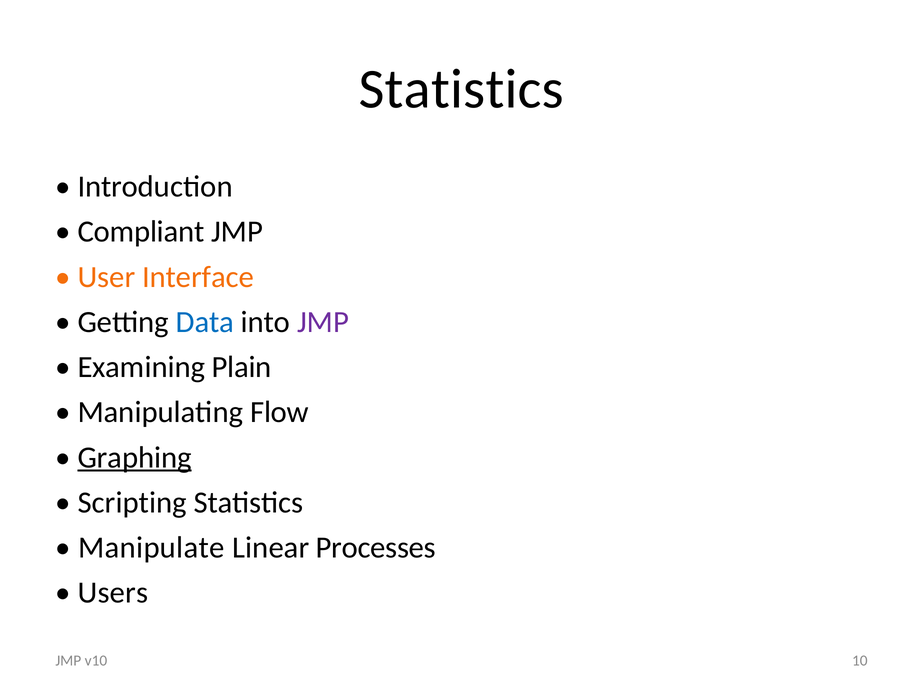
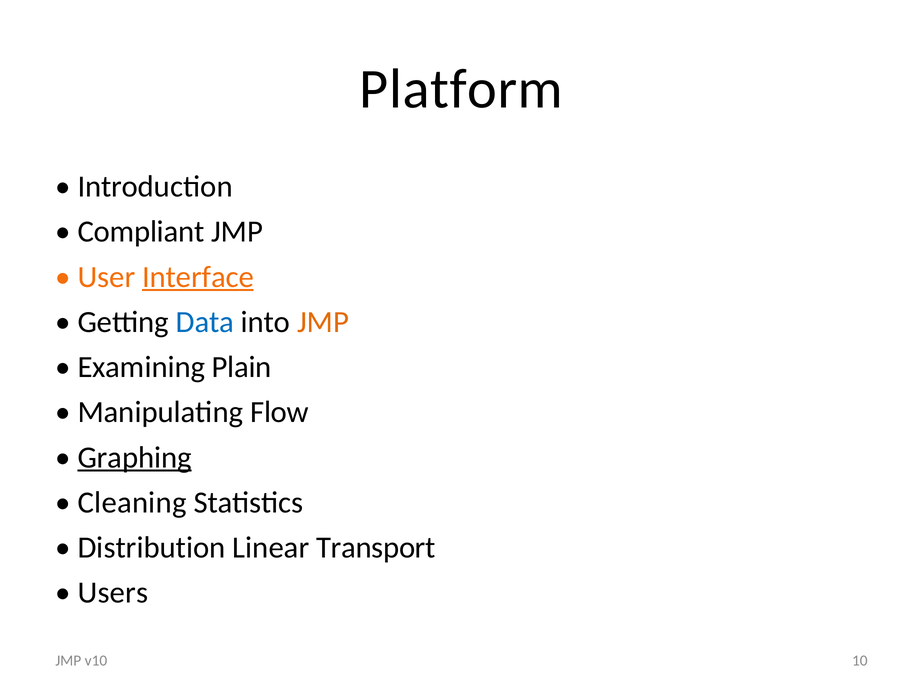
Statistics: Statistics -> Platform (461, 89)
Interface underline: none -> present (198, 277)
JMP colour: purple -> orange (323, 322)
Scripting: Scripting -> Cleaning (132, 503)
Manipulate: Manipulate -> Distribution (152, 548)
Processes: Processes -> Transport (376, 548)
